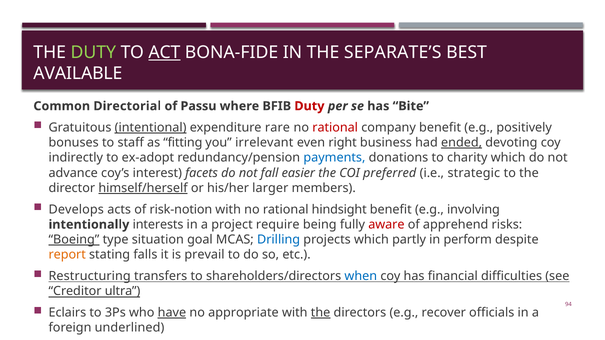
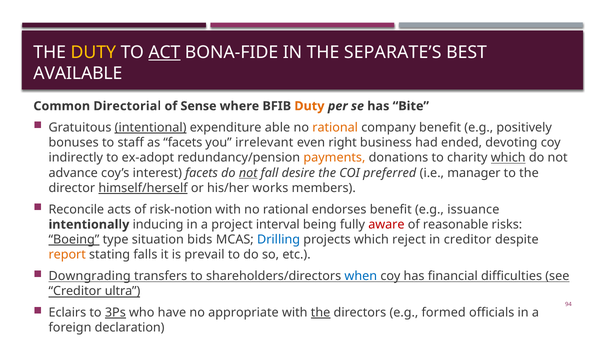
DUTY colour: light green -> yellow (93, 52)
Passu: Passu -> Sense (199, 106)
Duty colour: red -> orange (309, 106)
rare: rare -> able (277, 128)
rational colour: red -> orange (335, 128)
as fitting: fitting -> facets (183, 143)
ended underline: present -> none (462, 143)
payments colour: blue -> orange (334, 158)
which underline: none -> present (508, 158)
not underline: none -> present (248, 173)
easier: easier -> desire (298, 173)
strategic: strategic -> manager (474, 173)
larger: larger -> works (270, 188)
Develops: Develops -> Reconcile (76, 210)
hindsight: hindsight -> endorses (339, 210)
involving: involving -> issuance (473, 210)
interests: interests -> inducing (158, 225)
require: require -> interval (278, 225)
apprehend: apprehend -> reasonable (456, 225)
goal: goal -> bids (200, 240)
partly: partly -> reject (409, 240)
in perform: perform -> creditor (468, 240)
Restructuring: Restructuring -> Downgrading (90, 276)
3Ps underline: none -> present (115, 313)
have underline: present -> none (172, 313)
recover: recover -> formed (444, 313)
underlined: underlined -> declaration (130, 328)
